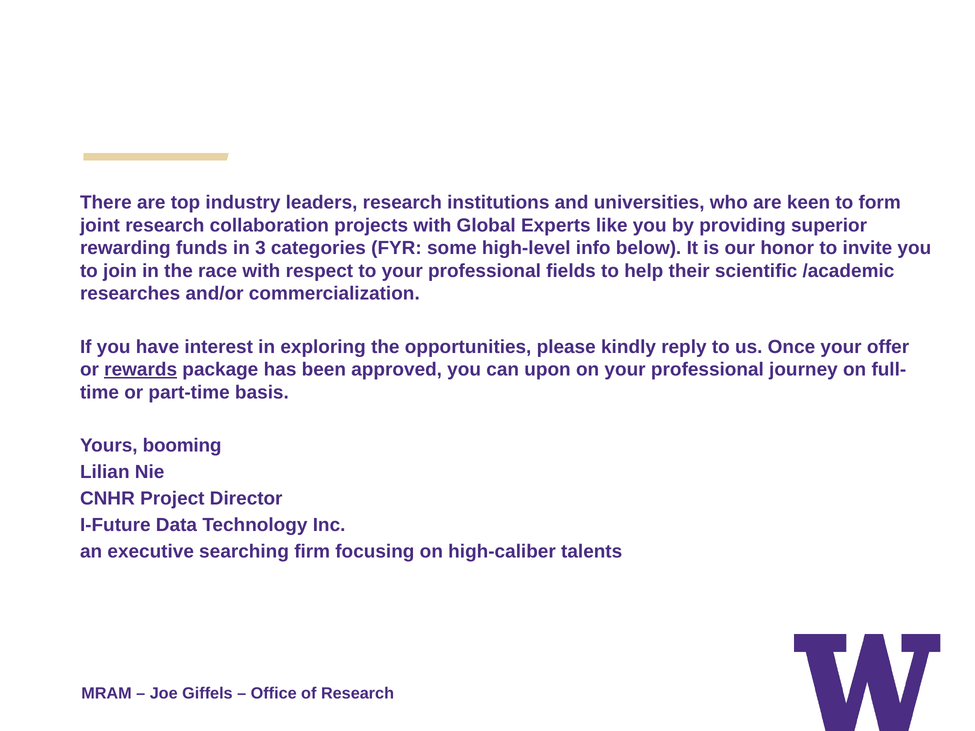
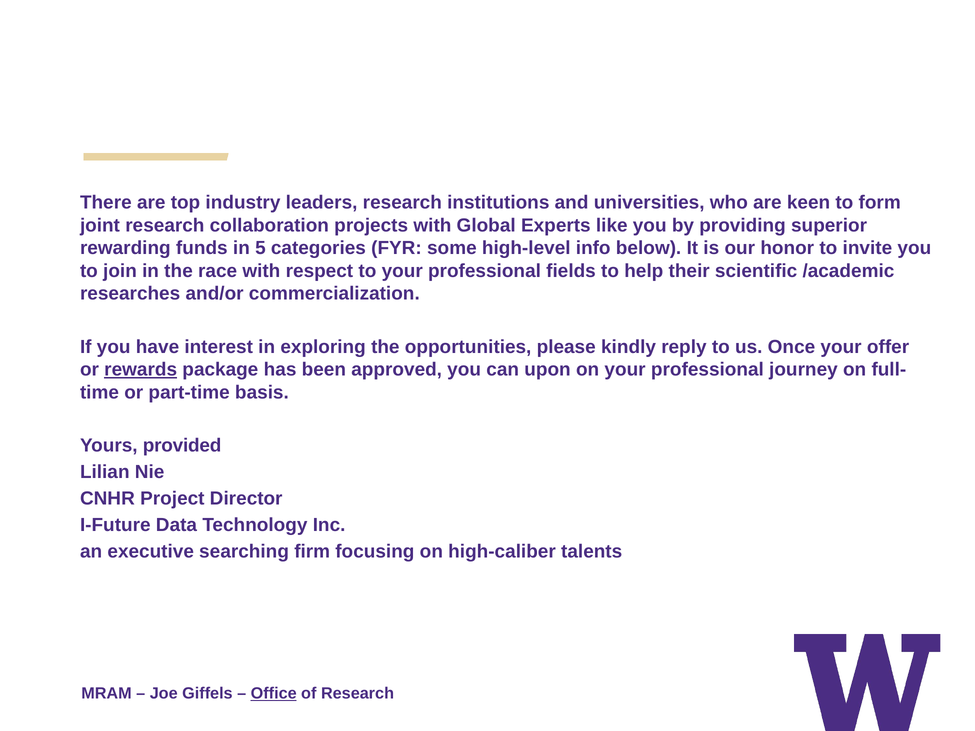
3: 3 -> 5 (260, 248)
booming: booming -> provided (182, 446)
Office underline: none -> present (274, 694)
